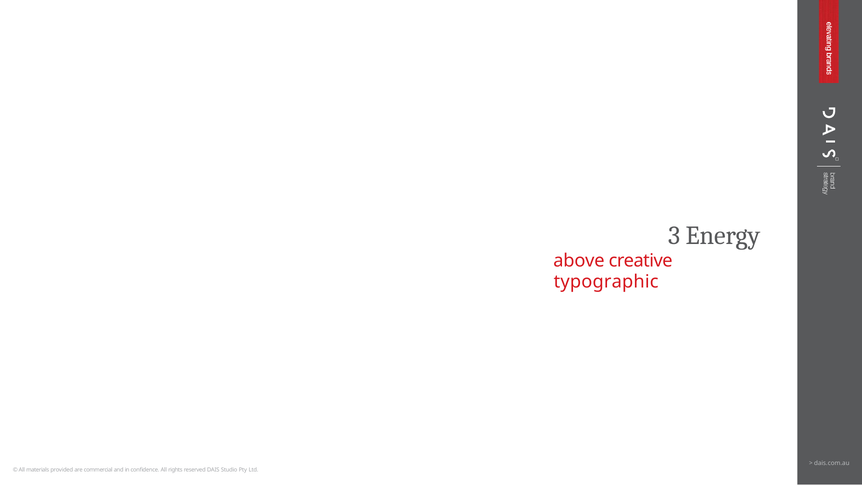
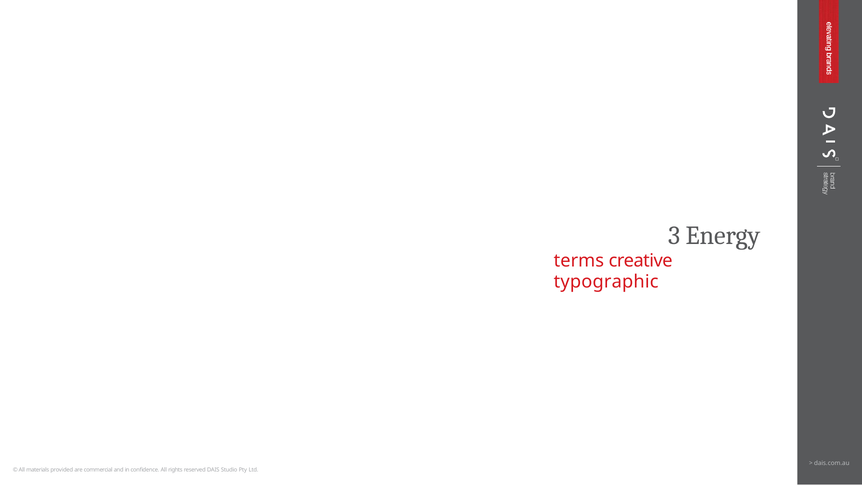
above: above -> terms (579, 261)
